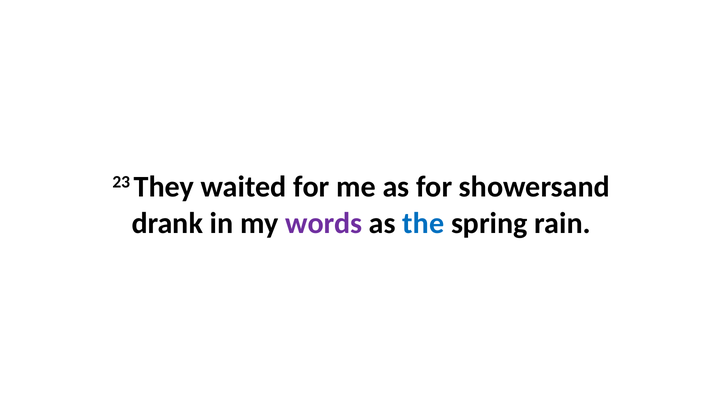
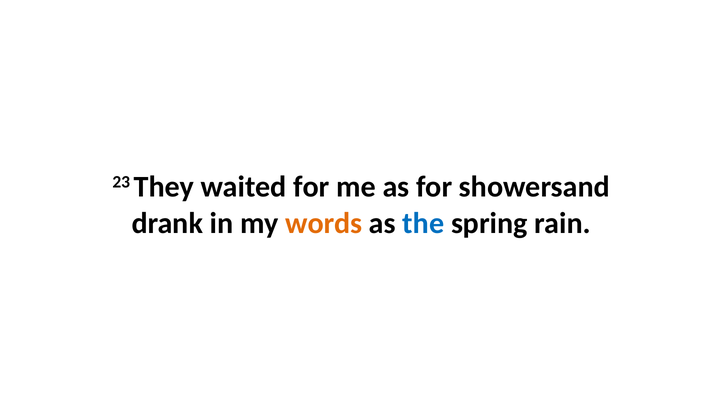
words colour: purple -> orange (324, 223)
